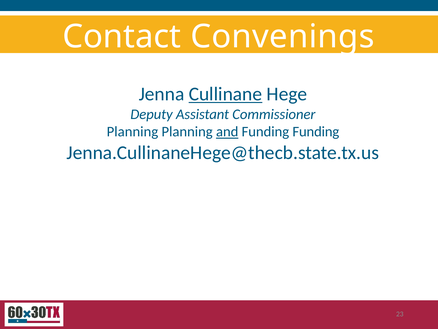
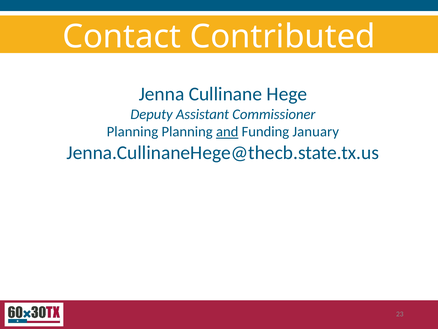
Convenings: Convenings -> Contributed (283, 37)
Cullinane underline: present -> none (225, 94)
Funding Funding: Funding -> January (316, 132)
